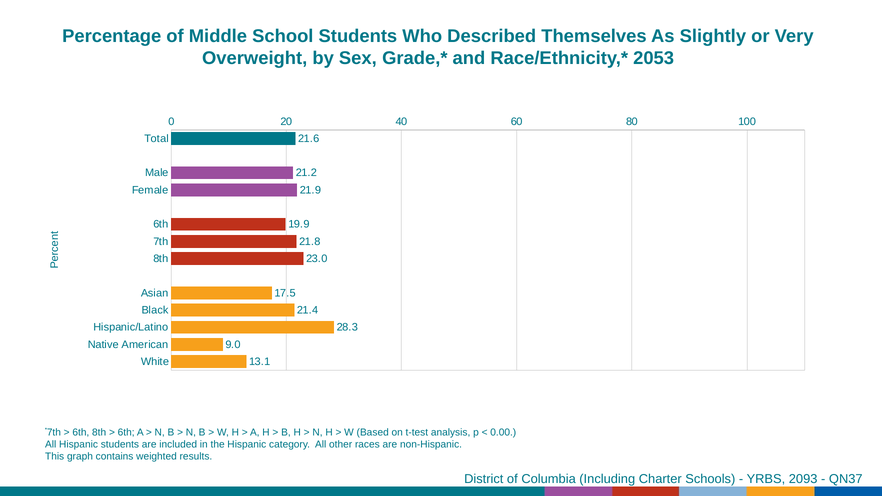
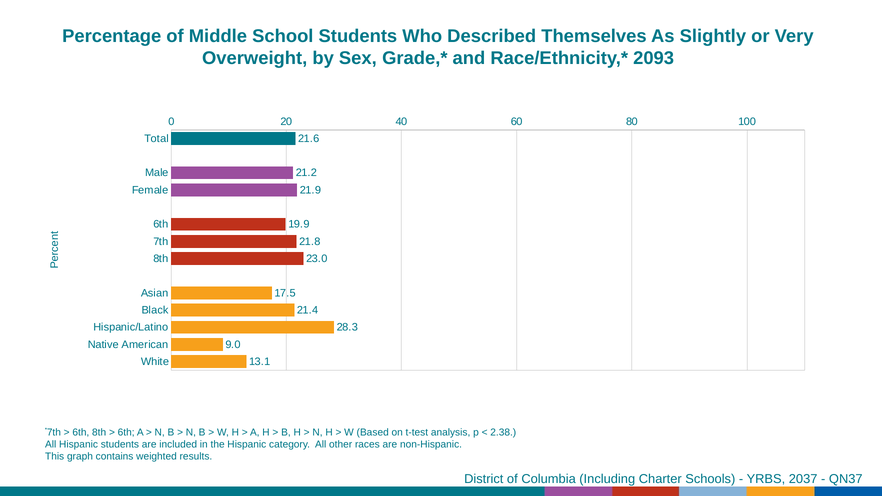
2053: 2053 -> 2093 (654, 58)
0.00: 0.00 -> 2.38 (503, 432)
2093: 2093 -> 2037 (803, 479)
